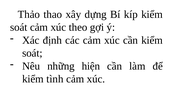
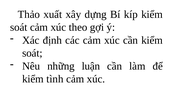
thao: thao -> xuất (53, 14)
hiện: hiện -> luận (91, 66)
